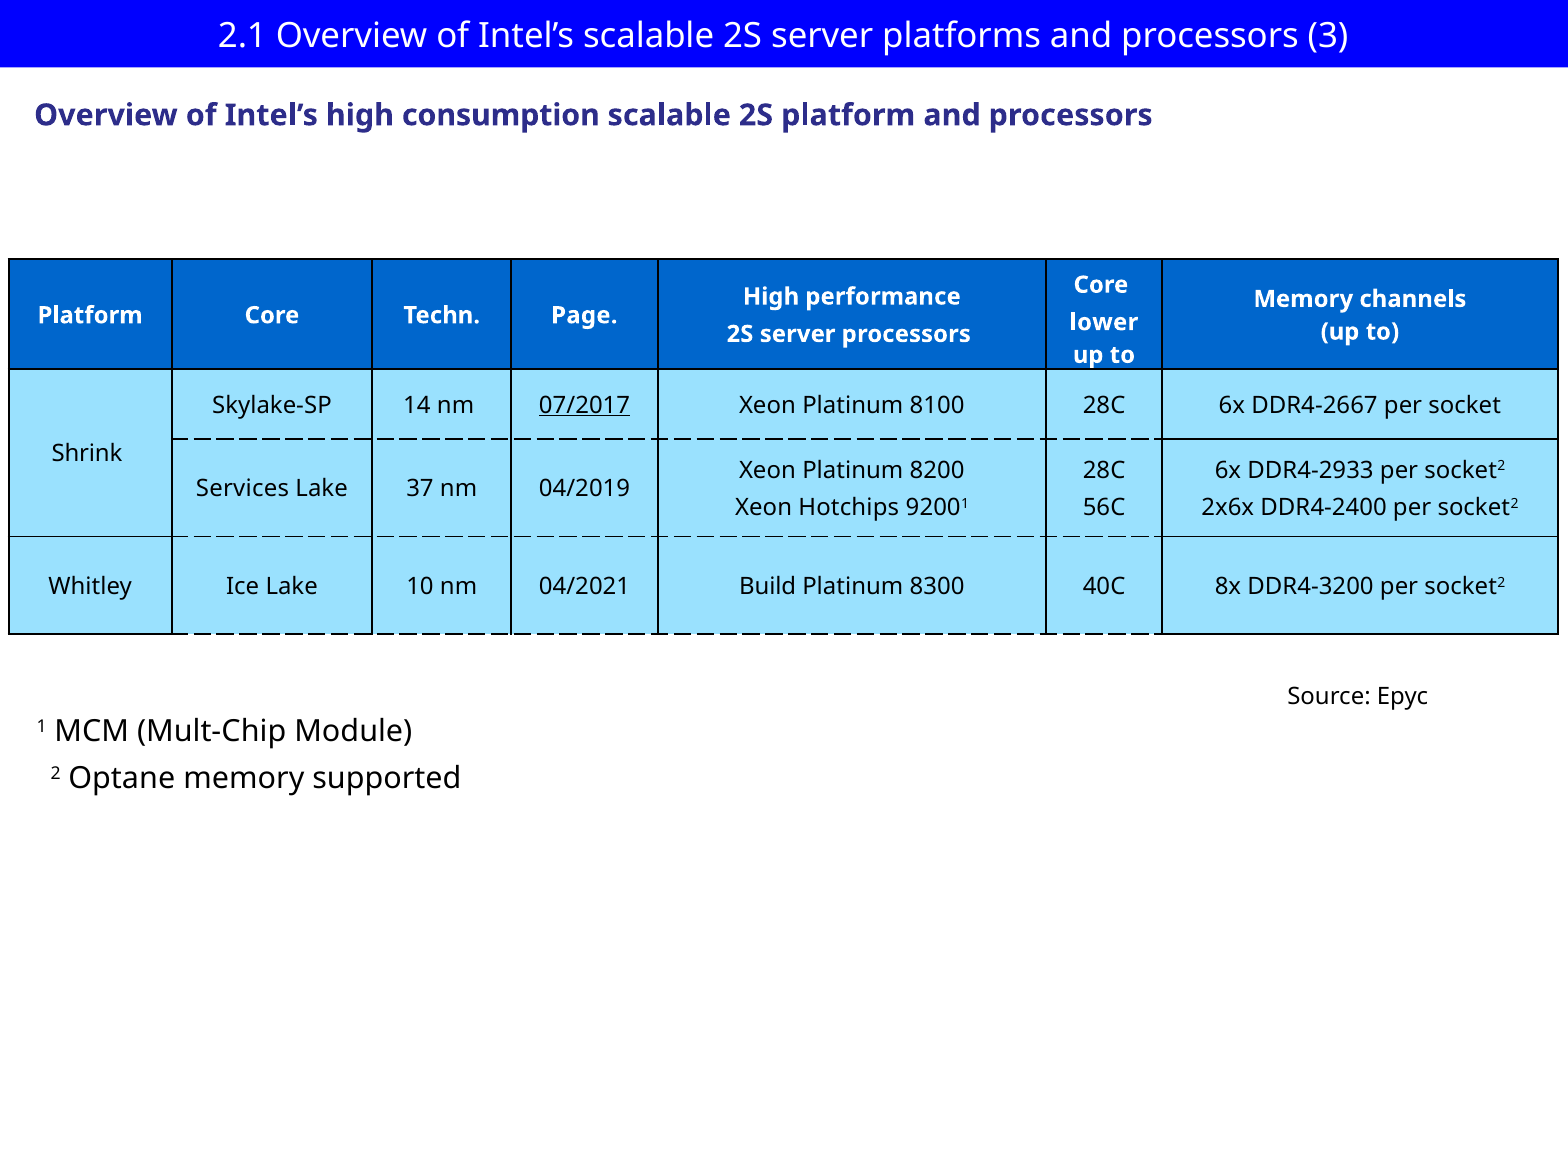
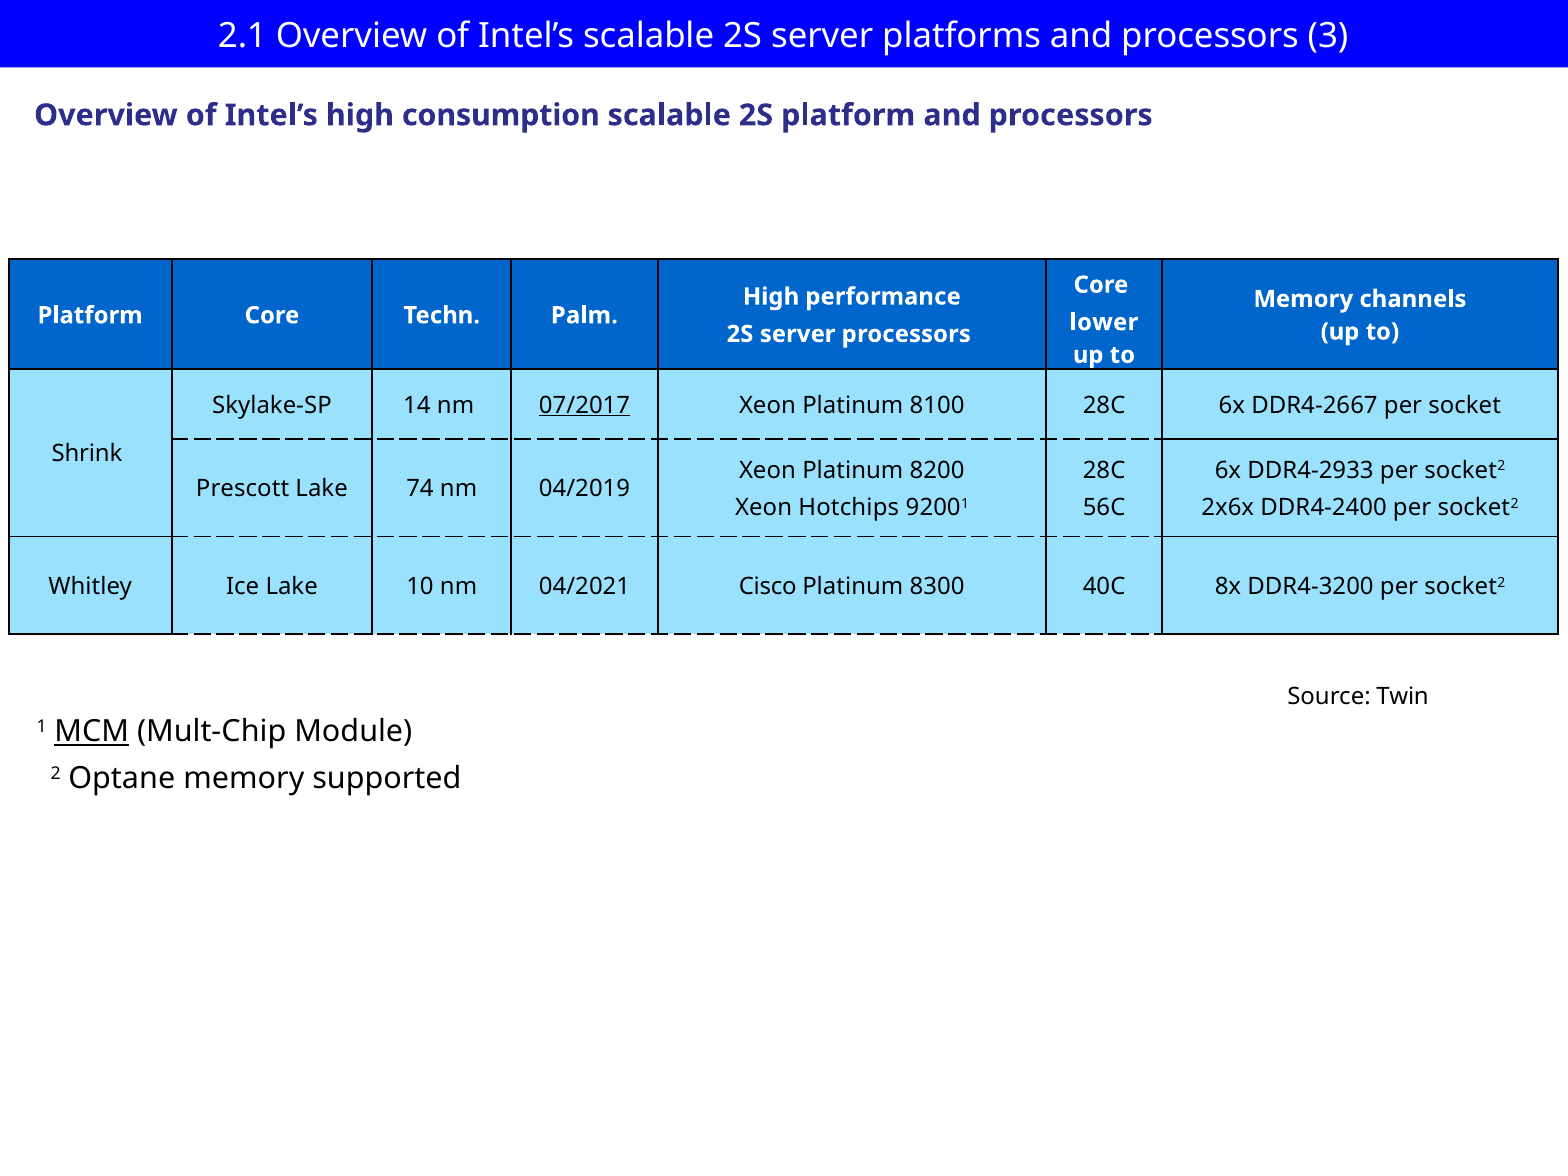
Page: Page -> Palm (584, 315)
Services: Services -> Prescott (243, 489)
37: 37 -> 74 (420, 489)
Build: Build -> Cisco (768, 587)
Epyc: Epyc -> Twin (1403, 697)
MCM underline: none -> present (92, 732)
